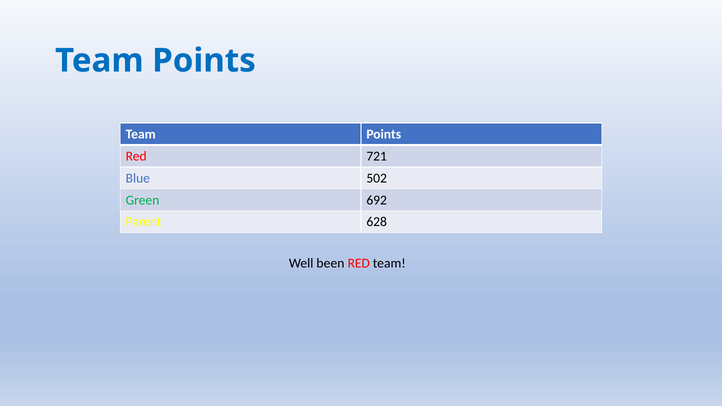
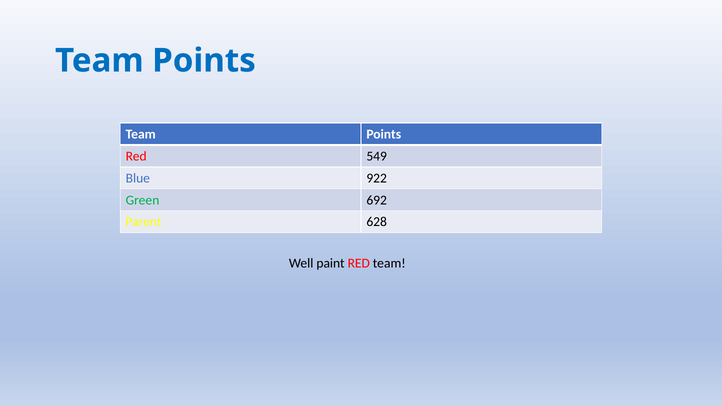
721: 721 -> 549 (377, 156)
502: 502 -> 922 (377, 178)
been: been -> paint (331, 264)
